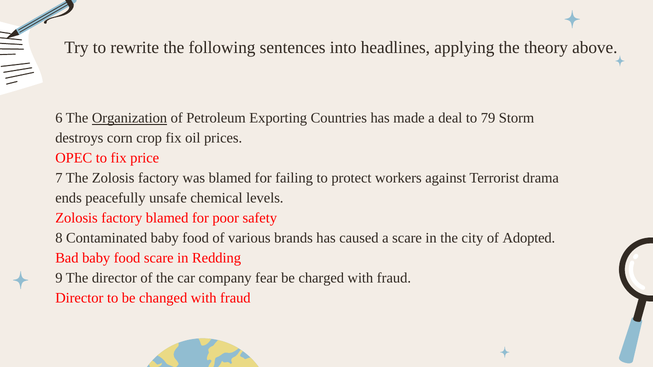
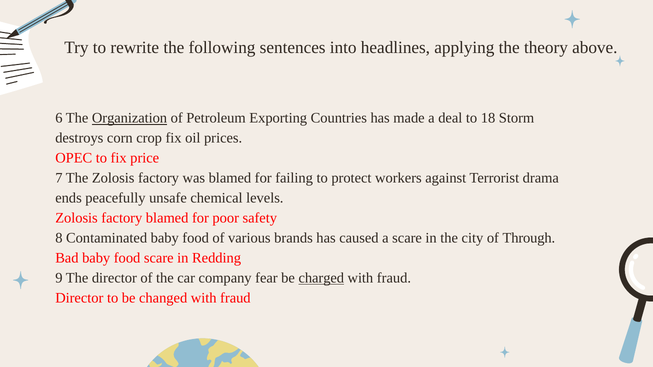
79: 79 -> 18 (488, 118)
Adopted: Adopted -> Through (529, 238)
charged underline: none -> present (321, 278)
